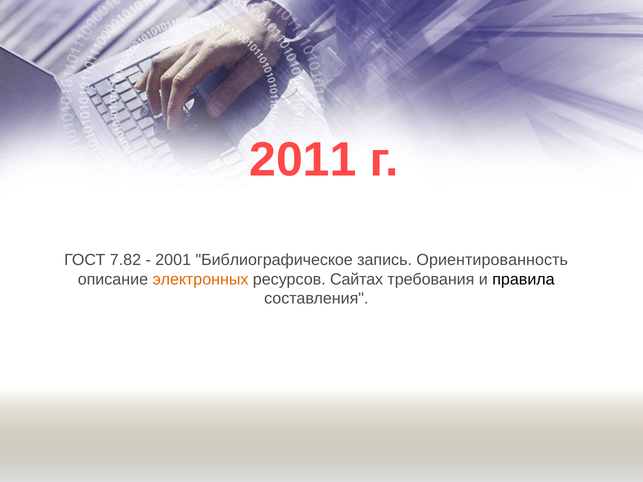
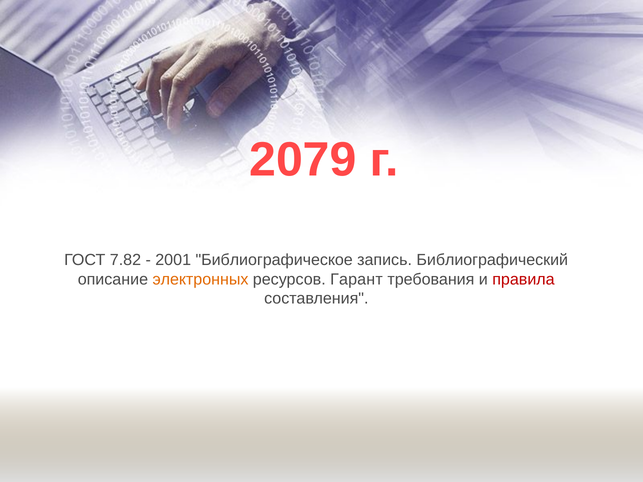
2011: 2011 -> 2079 (303, 160)
Ориентированность: Ориентированность -> Библиографический (492, 260)
Сайтах: Сайтах -> Гарант (356, 279)
правила colour: black -> red (523, 279)
